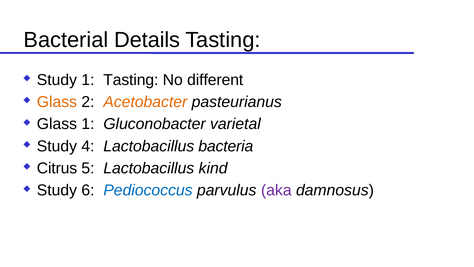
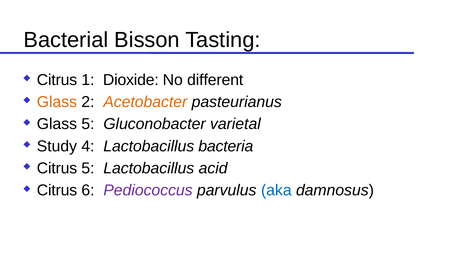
Details: Details -> Bisson (147, 40)
Study: Study -> Citrus (57, 80)
1 Tasting: Tasting -> Dioxide (131, 80)
Glass 1: 1 -> 5 (88, 124)
kind: kind -> acid (213, 168)
Study: Study -> Citrus (57, 190)
Pediococcus colour: blue -> purple (148, 190)
aka colour: purple -> blue (276, 190)
